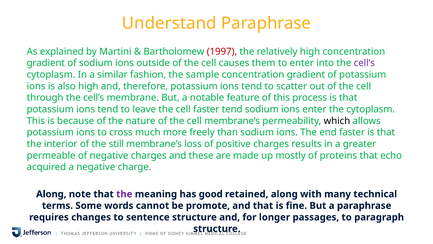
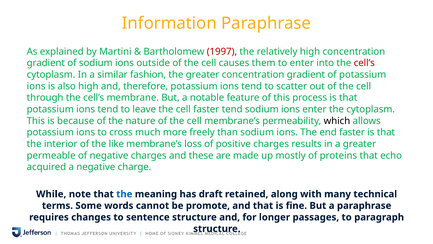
Understand: Understand -> Information (169, 23)
cell’s colour: purple -> red (364, 63)
the sample: sample -> greater (203, 75)
still: still -> like (116, 144)
Along: Along -> While (51, 194)
the colour: purple -> blue (124, 194)
good: good -> draft (211, 194)
